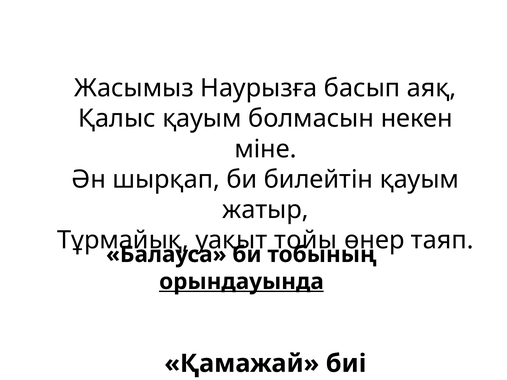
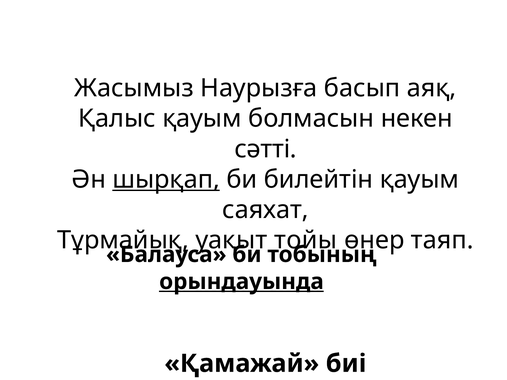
міне: міне -> сәтті (266, 149)
шырқап underline: none -> present (166, 180)
жатыр: жатыр -> саяхат (265, 210)
